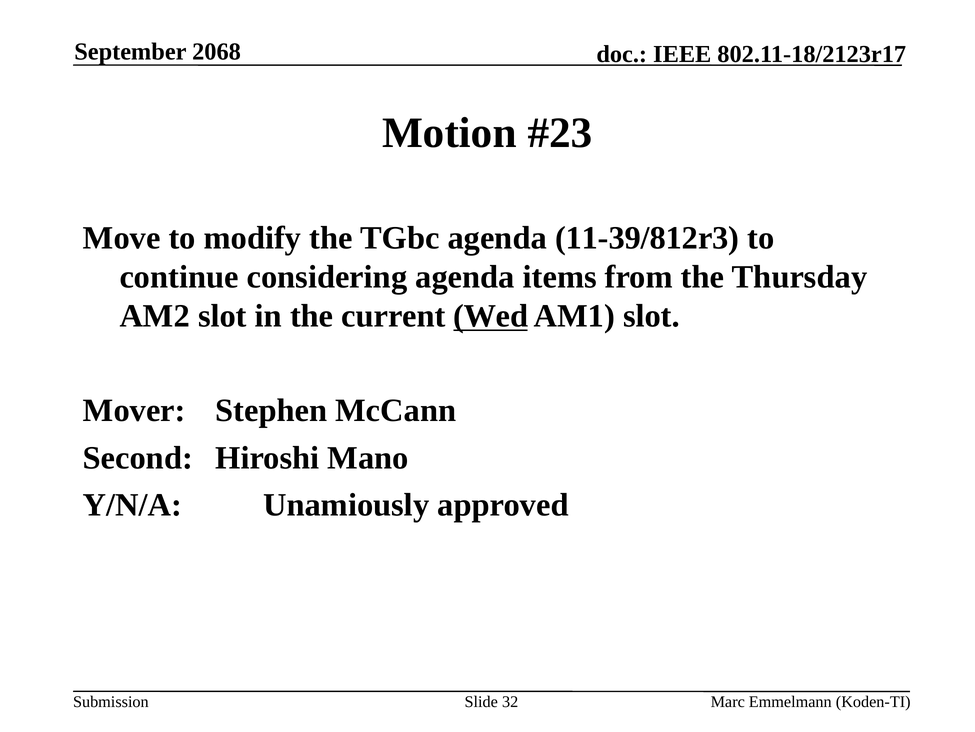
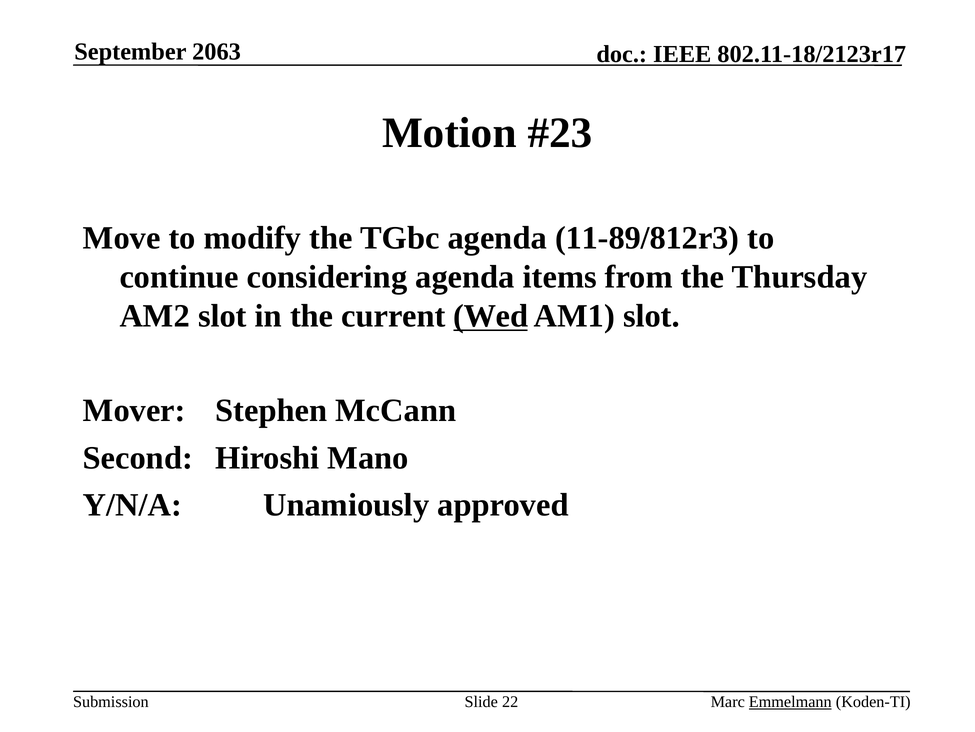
2068: 2068 -> 2063 (217, 52)
11-39/812r3: 11-39/812r3 -> 11-89/812r3 (647, 238)
32: 32 -> 22 (510, 701)
Emmelmann underline: none -> present (790, 701)
